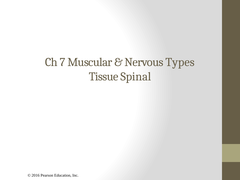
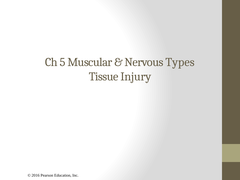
7: 7 -> 5 (62, 62)
Spinal: Spinal -> Injury (136, 77)
